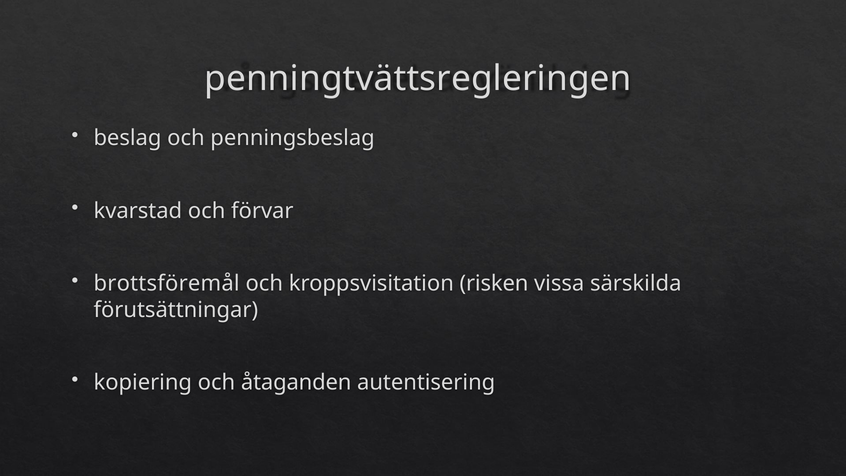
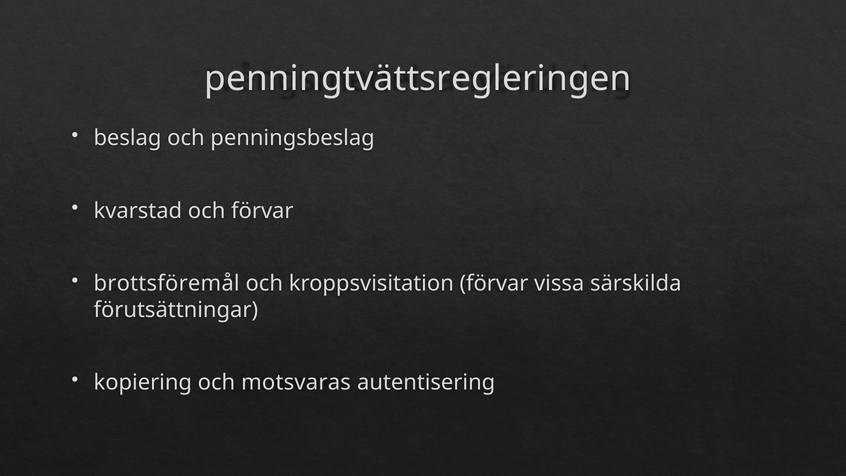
kroppsvisitation risken: risken -> förvar (494, 283)
åtaganden: åtaganden -> motsvaras (296, 382)
